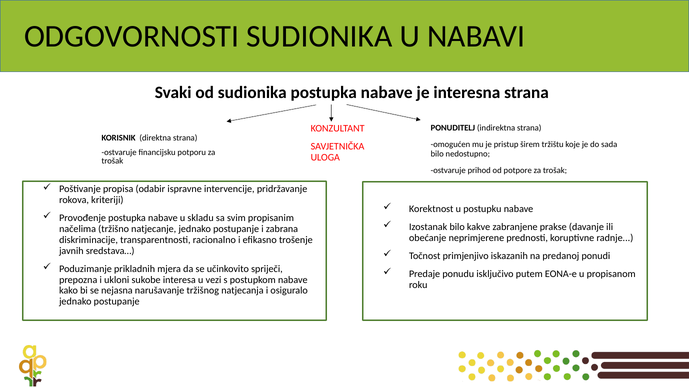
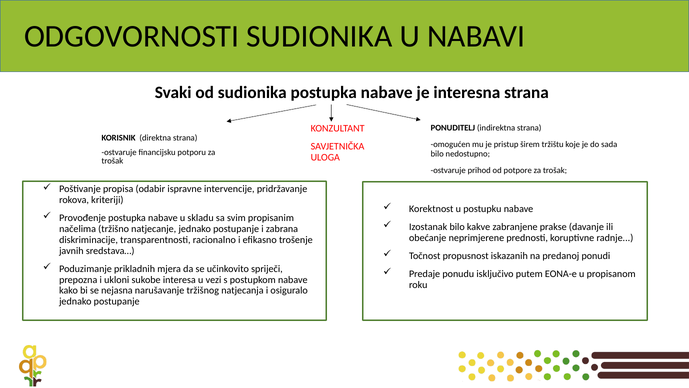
primjenjivo: primjenjivo -> propusnost (466, 256)
